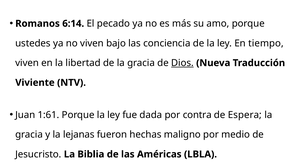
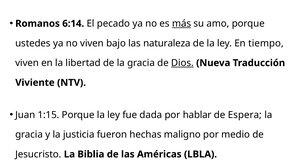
más underline: none -> present (182, 24)
conciencia: conciencia -> naturaleza (167, 43)
1:61: 1:61 -> 1:15 (48, 115)
contra: contra -> hablar (197, 115)
lejanas: lejanas -> justicia (79, 134)
